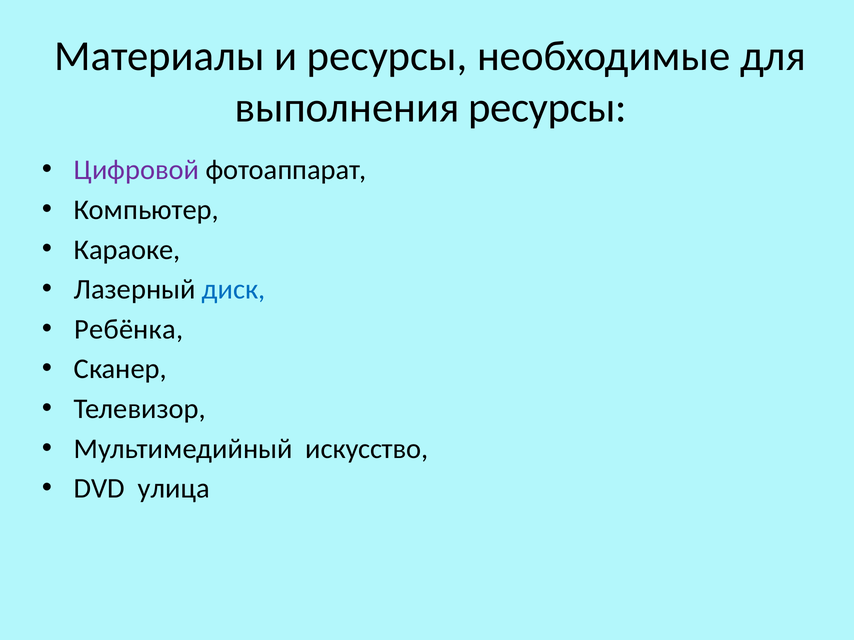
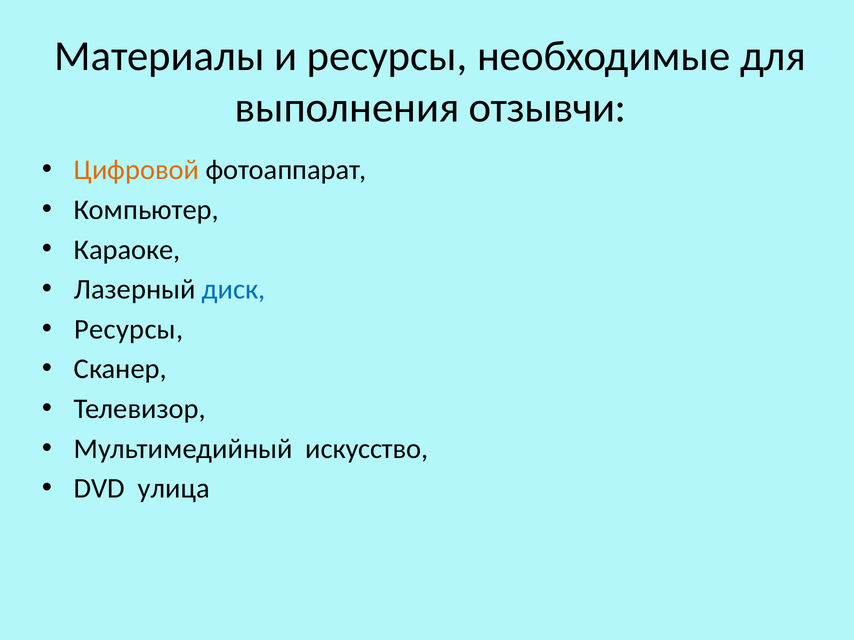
выполнения ресурсы: ресурсы -> отзывчи (547, 108)
Цифровой colour: purple -> orange (137, 170)
Ребёнка: Ребёнка -> Ресурсы (129, 330)
